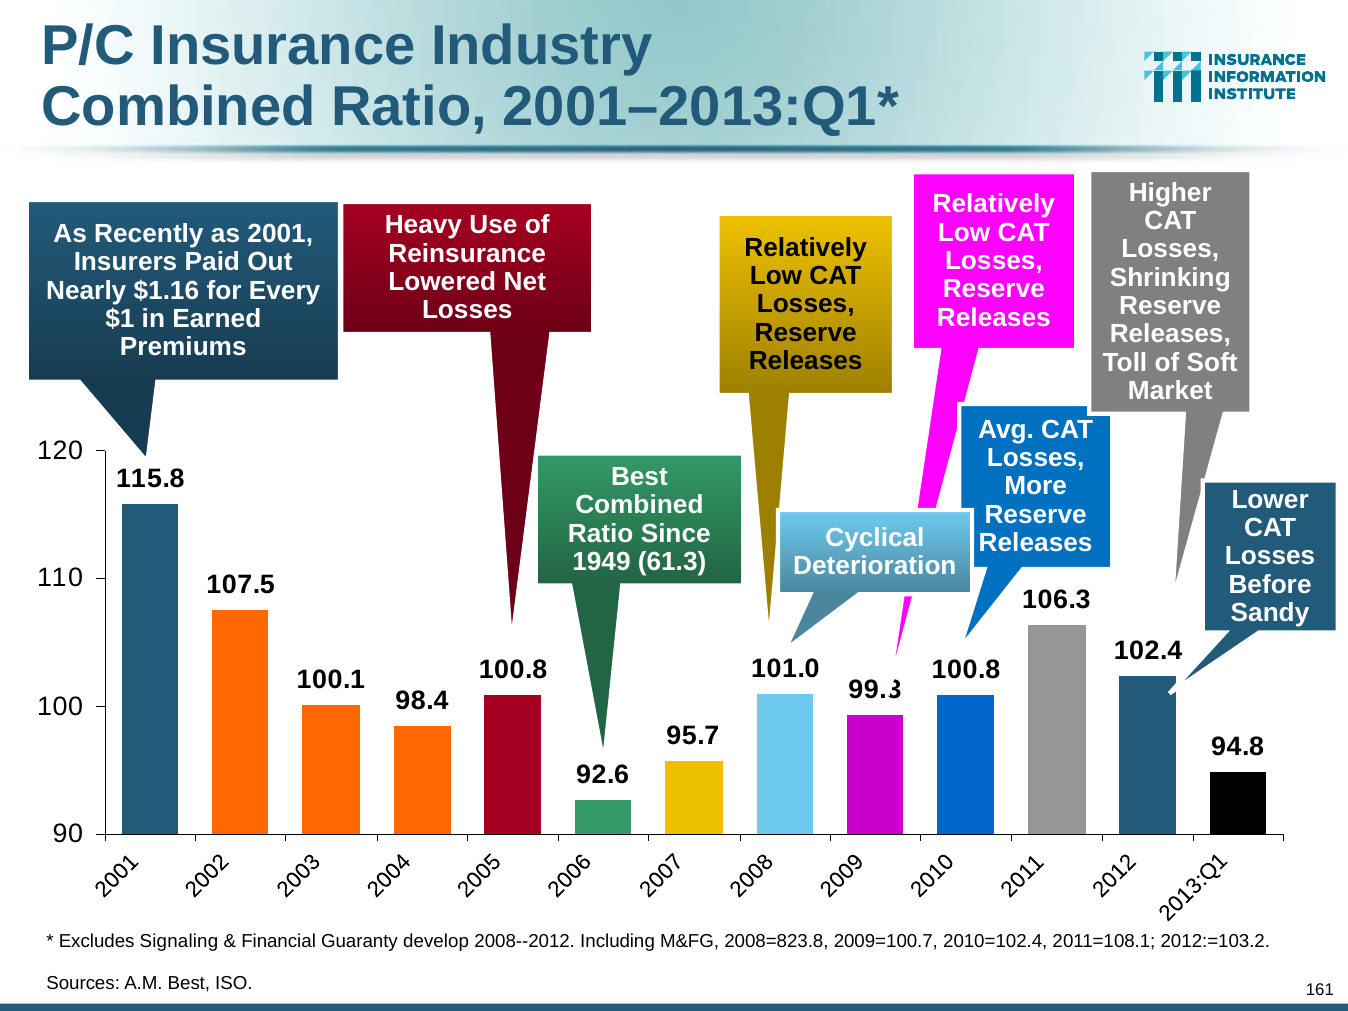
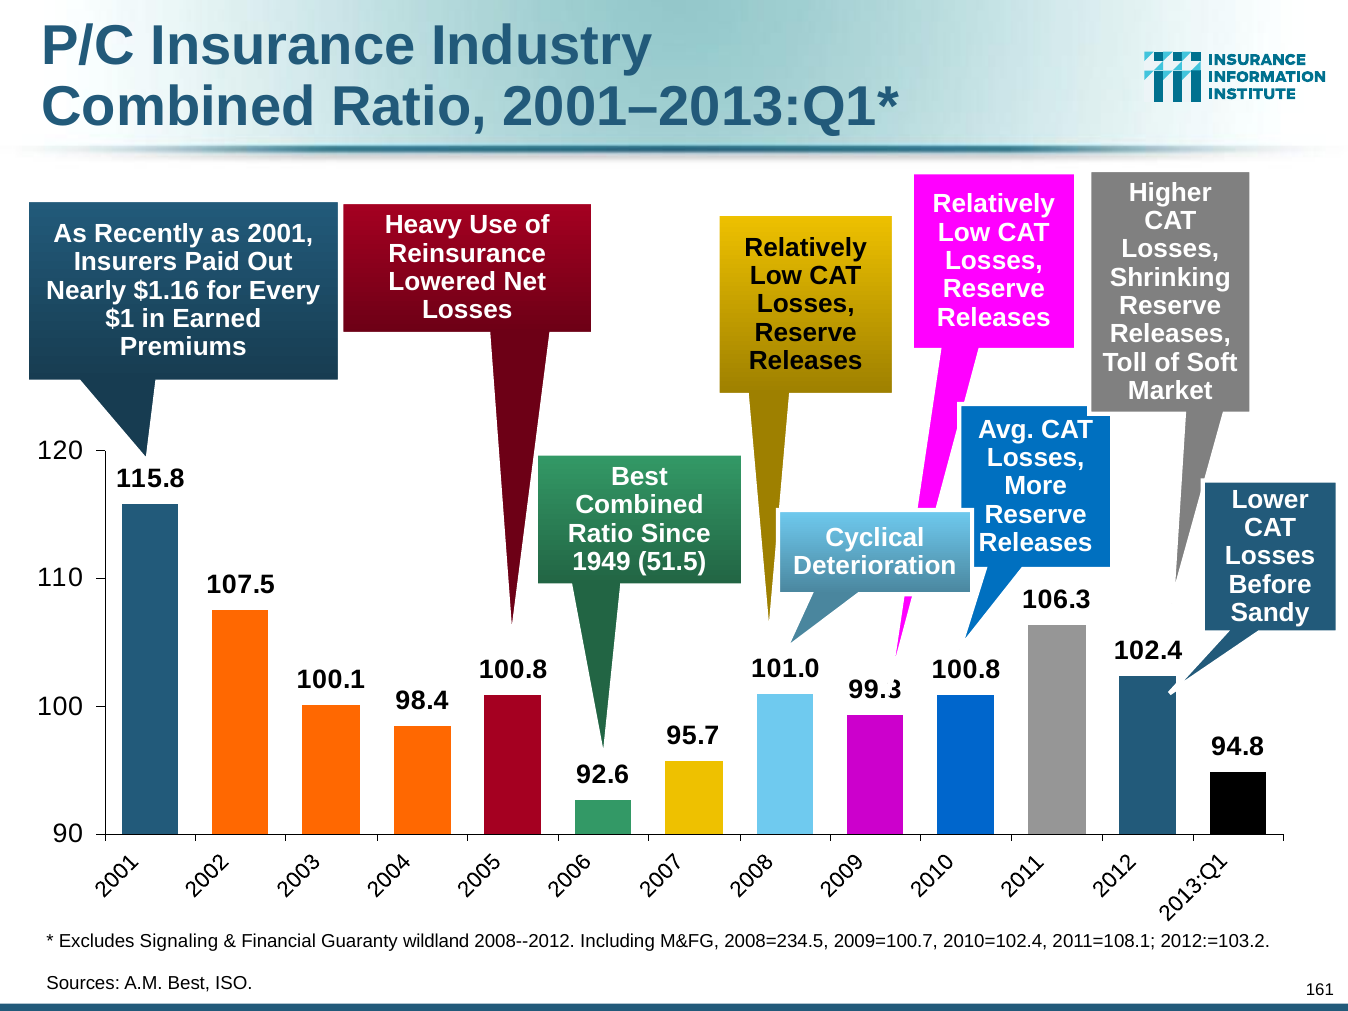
61.3: 61.3 -> 51.5 (672, 562)
develop: develop -> wildland (436, 941)
2008=823.8: 2008=823.8 -> 2008=234.5 (776, 941)
